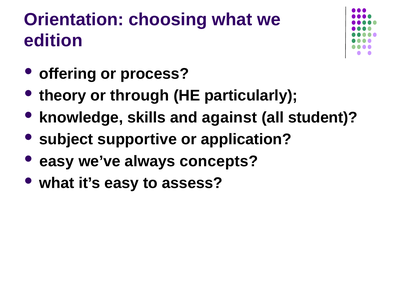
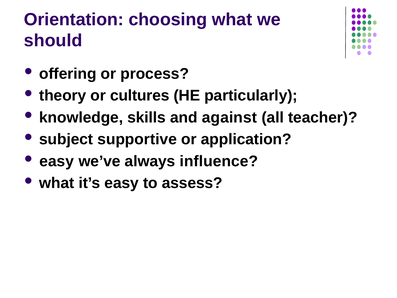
edition: edition -> should (53, 41)
through: through -> cultures (140, 96)
student: student -> teacher (323, 117)
concepts: concepts -> influence (219, 161)
